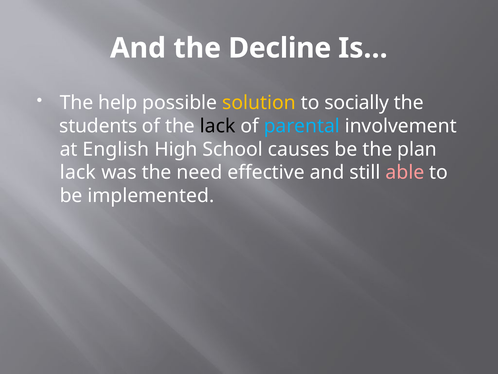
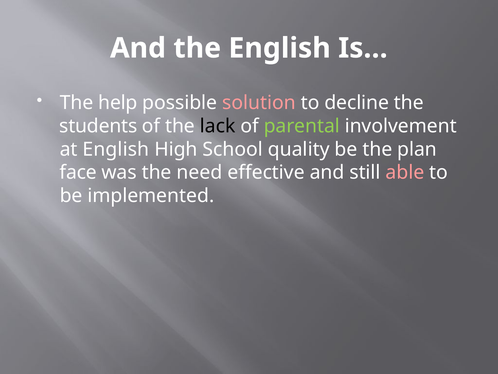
the Decline: Decline -> English (280, 48)
solution colour: yellow -> pink (259, 103)
socially: socially -> decline (357, 103)
parental colour: light blue -> light green (302, 126)
causes: causes -> quality (299, 149)
lack: lack -> face (78, 172)
